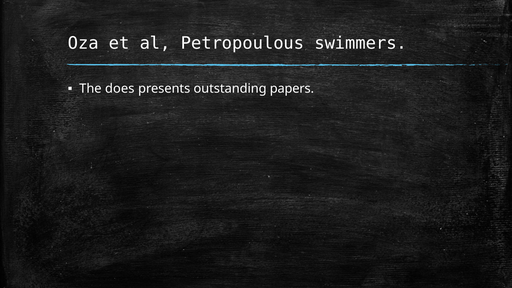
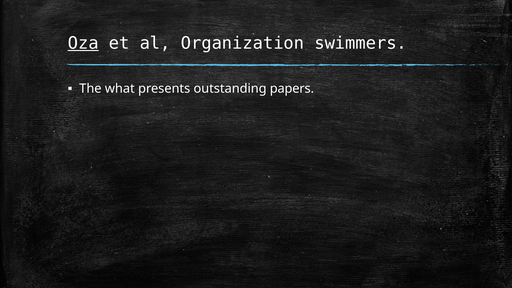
Oza underline: none -> present (83, 43)
Petropoulous: Petropoulous -> Organization (243, 43)
does: does -> what (120, 89)
